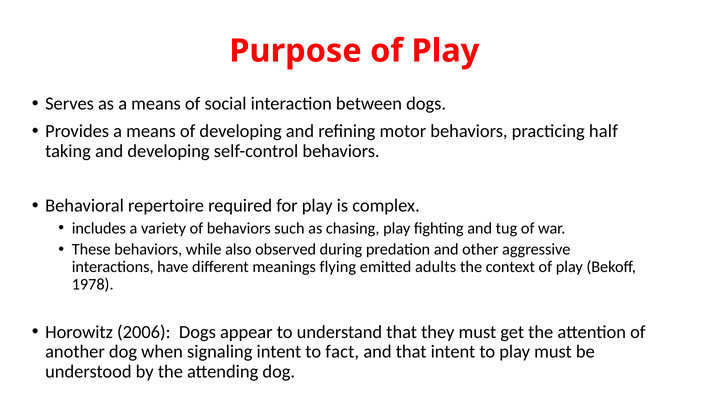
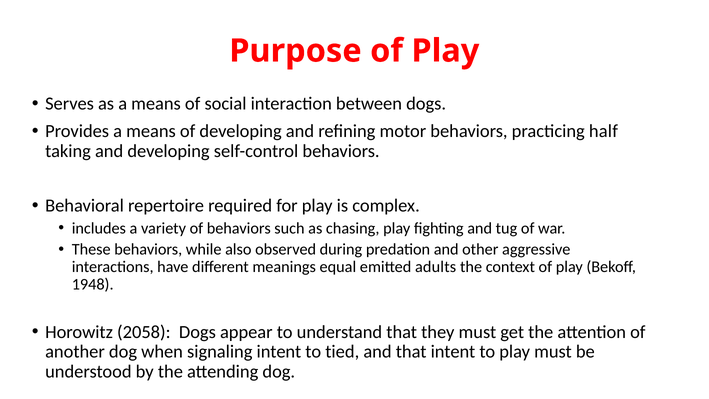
flying: flying -> equal (338, 267)
1978: 1978 -> 1948 (93, 284)
2006: 2006 -> 2058 (144, 332)
fact: fact -> tied (342, 352)
